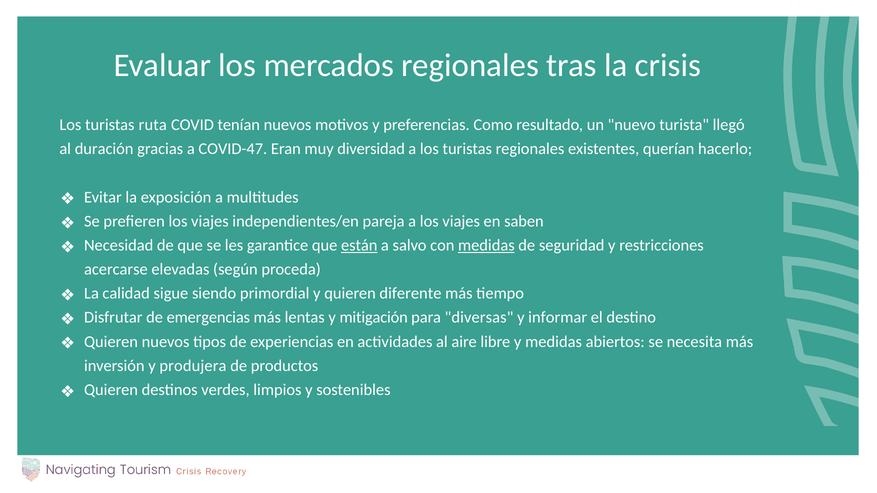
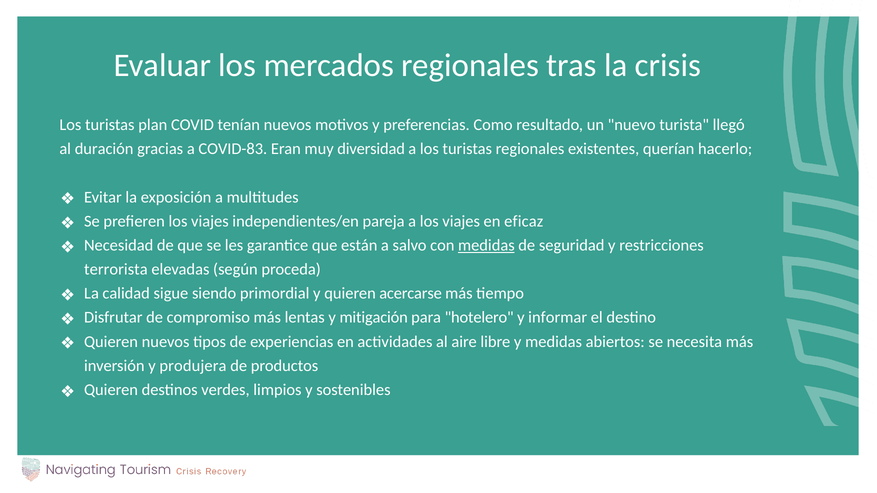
ruta: ruta -> plan (153, 125)
COVID-47: COVID-47 -> COVID-83 (233, 149)
saben: saben -> eficaz (524, 221)
están underline: present -> none (359, 246)
acercarse: acercarse -> terrorista (116, 270)
diferente: diferente -> acercarse (411, 294)
emergencias: emergencias -> compromiso (208, 318)
diversas: diversas -> hotelero (479, 318)
